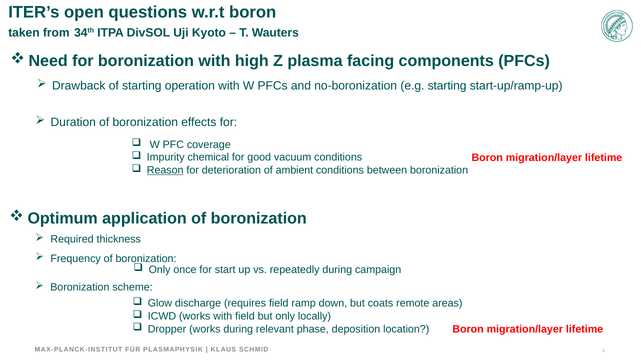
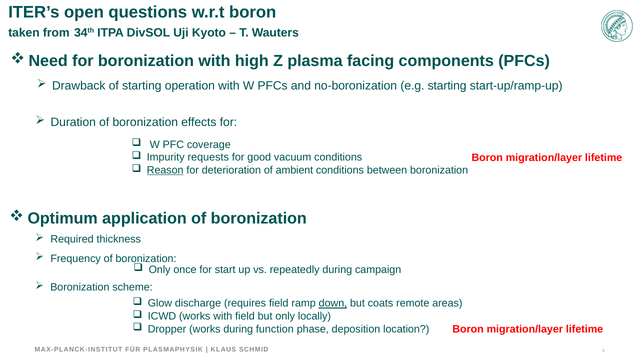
chemical: chemical -> requests (208, 157)
down underline: none -> present (333, 303)
relevant: relevant -> function (275, 329)
